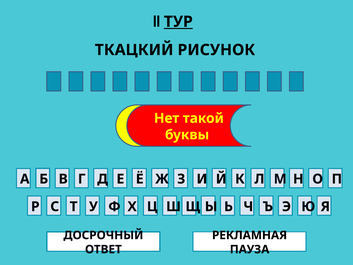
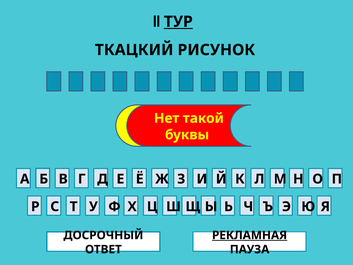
РЕКЛАМНАЯ underline: none -> present (250, 235)
